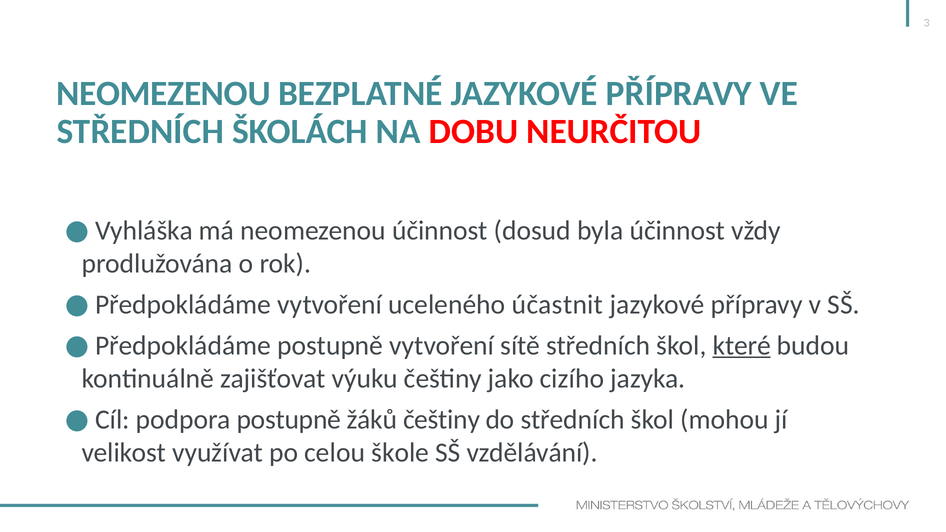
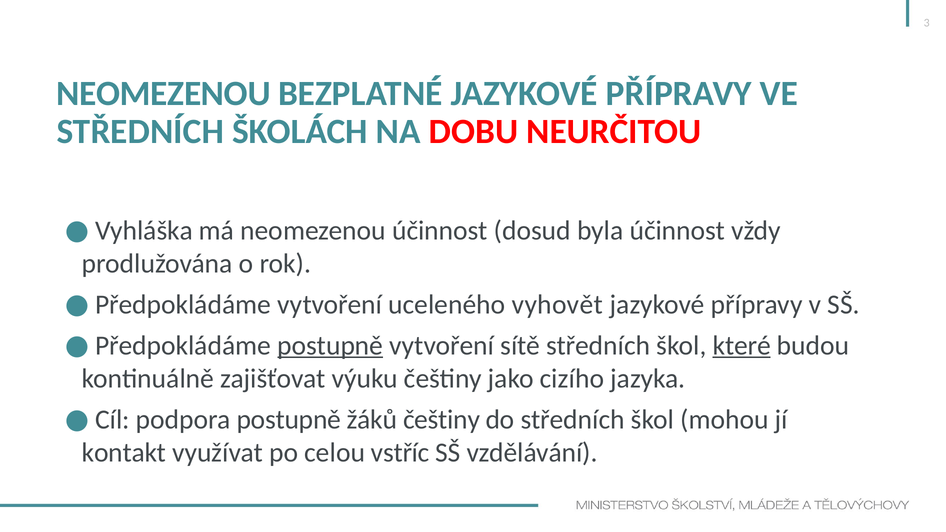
účastnit: účastnit -> vyhovět (557, 305)
postupně underline: none -> present (330, 346)
velikost: velikost -> kontakt (124, 453)
škole: škole -> vstříc (400, 453)
